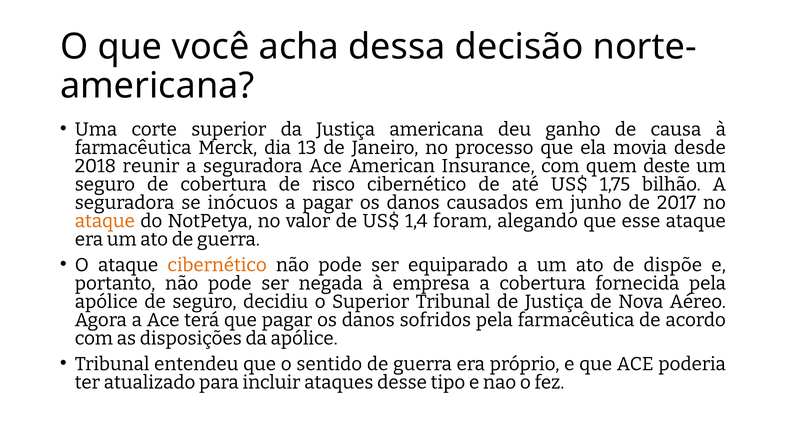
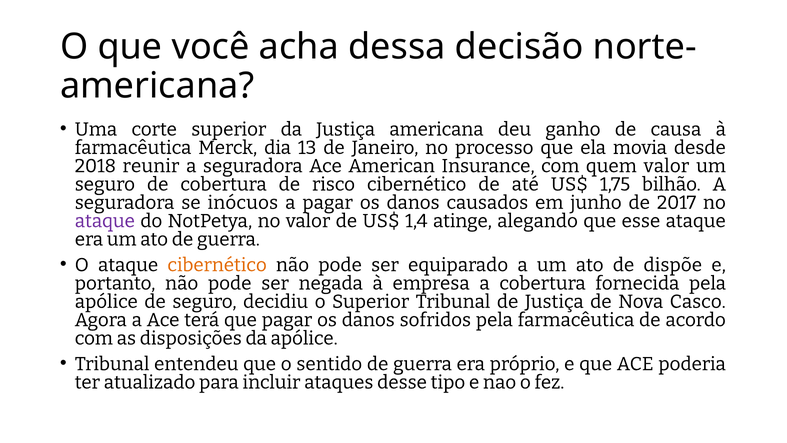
quem deste: deste -> valor (666, 166)
ataque colour: orange -> purple (105, 221)
foram: foram -> atinge (462, 221)
Aéreo: Aéreo -> Casco (698, 301)
